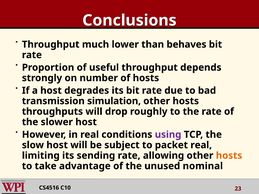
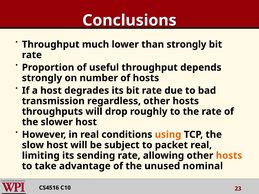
than behaves: behaves -> strongly (186, 44)
simulation: simulation -> regardless (114, 101)
using colour: purple -> orange (168, 135)
